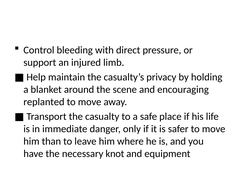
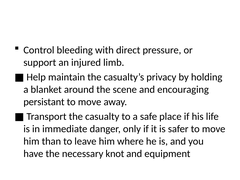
replanted: replanted -> persistant (44, 102)
